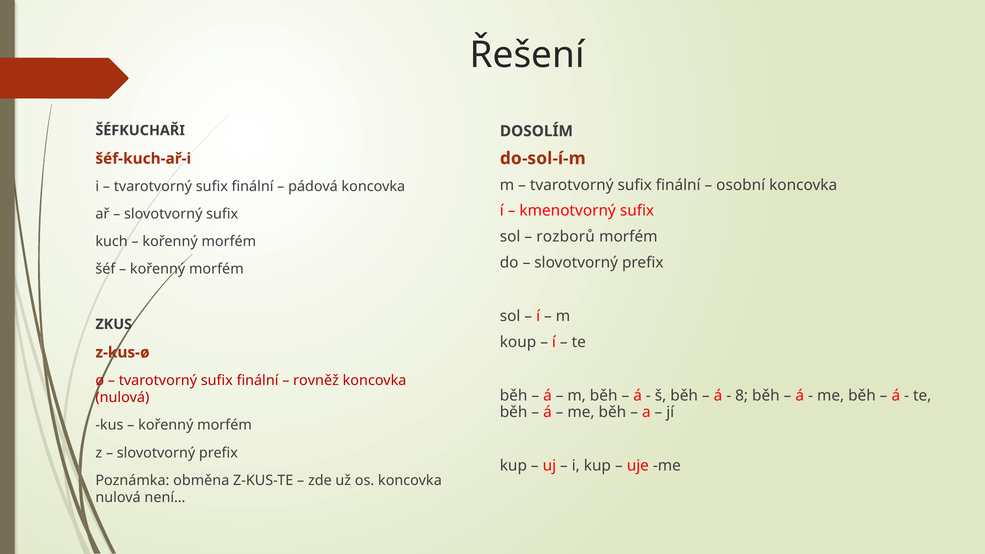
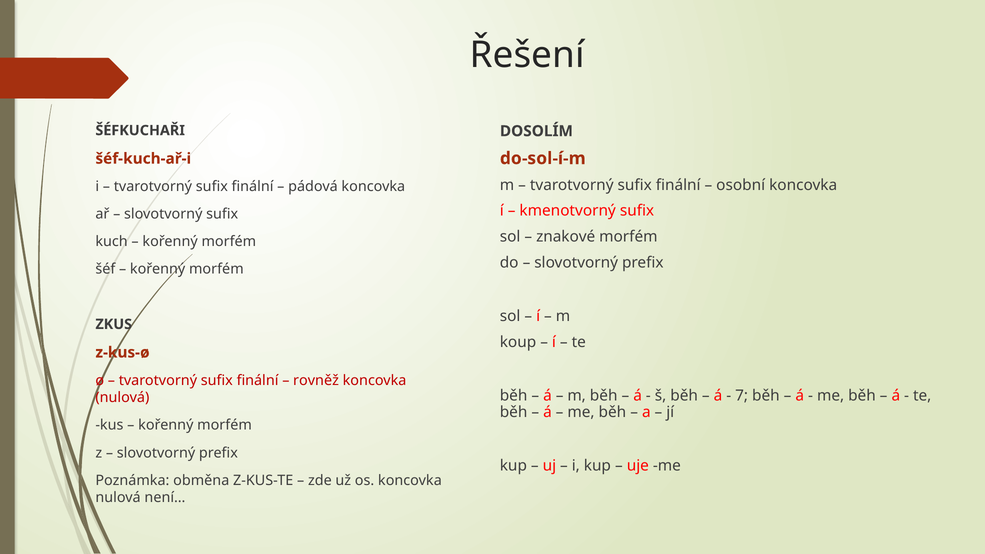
rozborů: rozborů -> znakové (566, 237)
8: 8 -> 7 (742, 396)
